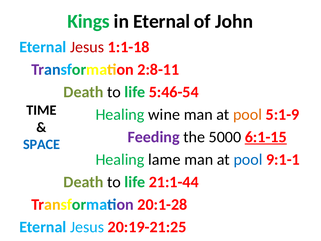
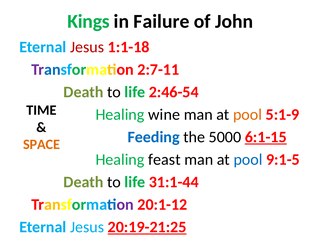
in Eternal: Eternal -> Failure (161, 21)
2:8-11: 2:8-11 -> 2:7-11 (158, 70)
5:46-54: 5:46-54 -> 2:46-54 (174, 92)
Feeding colour: purple -> blue (154, 137)
SPACE colour: blue -> orange (42, 144)
lame: lame -> feast (164, 159)
9:1-1: 9:1-1 -> 9:1-5 (283, 159)
21:1-44: 21:1-44 -> 31:1-44 (174, 182)
20:1-28: 20:1-28 -> 20:1-12 (162, 204)
20:19-21:25 underline: none -> present (147, 227)
